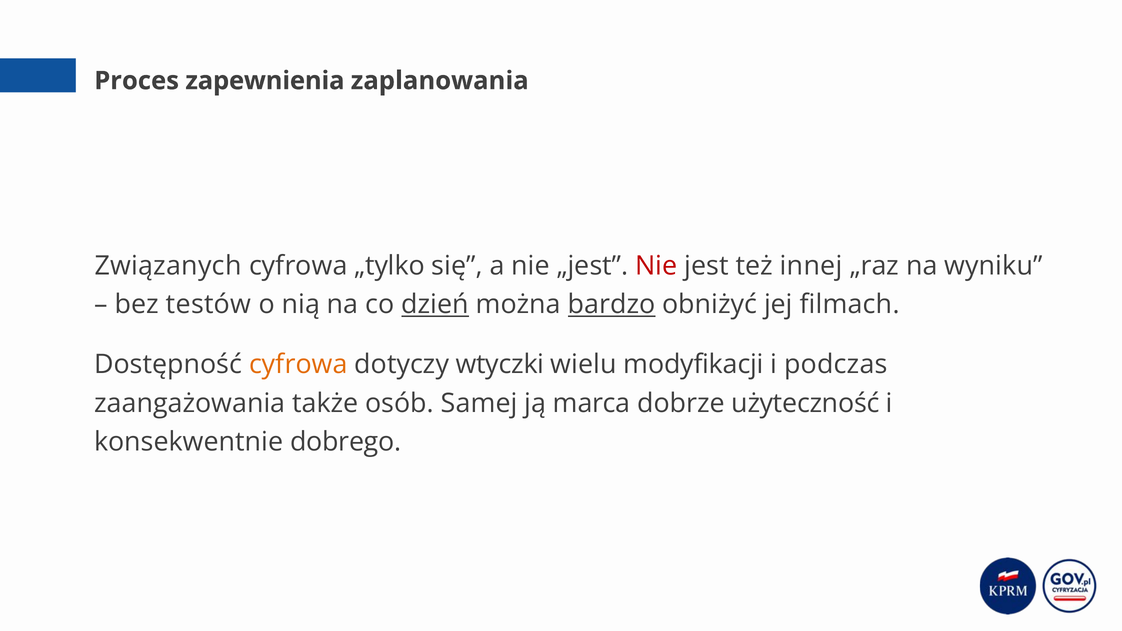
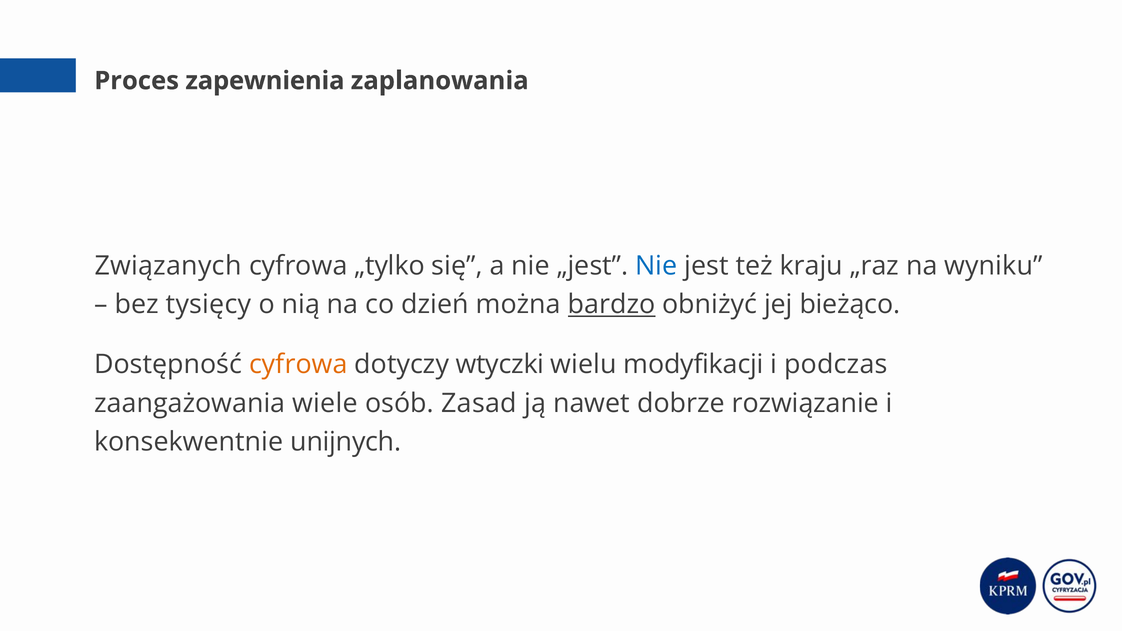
Nie colour: red -> blue (656, 266)
innej: innej -> kraju (811, 266)
testów: testów -> tysięcy (209, 305)
dzień underline: present -> none (435, 305)
filmach: filmach -> bieżąco (850, 305)
także: także -> wiele (325, 403)
Samej: Samej -> Zasad (479, 403)
marca: marca -> nawet (592, 403)
użyteczność: użyteczność -> rozwiązanie (805, 403)
dobrego: dobrego -> unijnych (346, 442)
